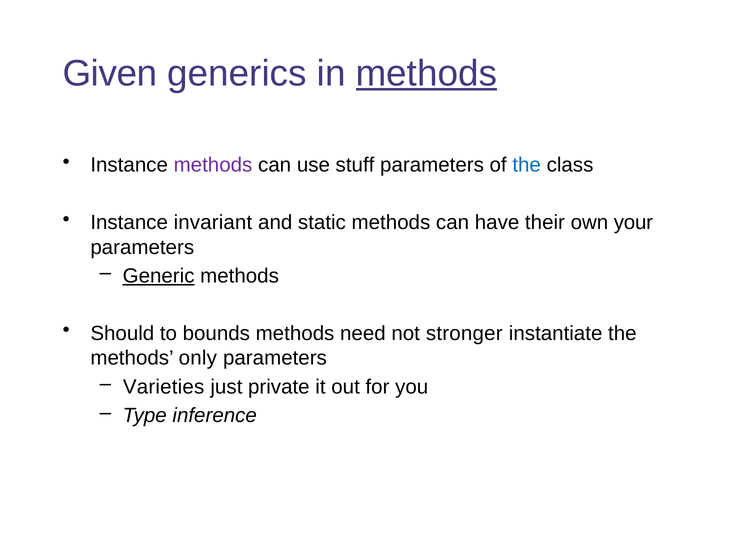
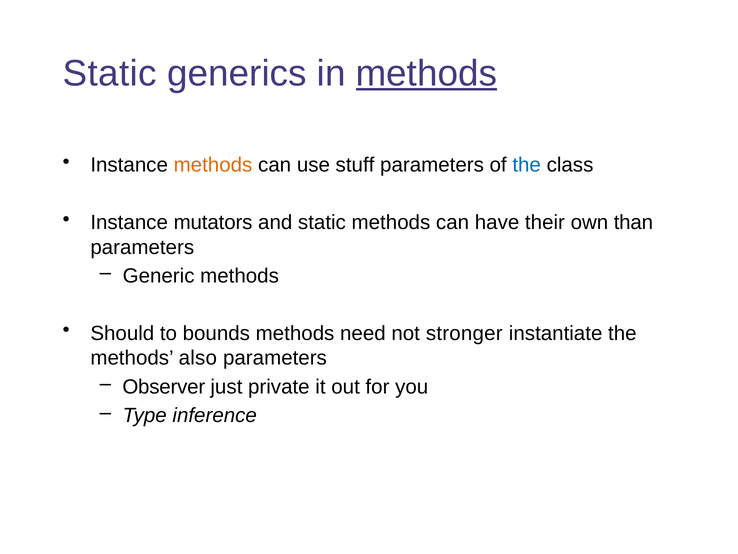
Given: Given -> Static (110, 73)
methods colour: purple -> orange (213, 165)
invariant: invariant -> mutators (213, 222)
your: your -> than (633, 222)
Generic underline: present -> none (159, 276)
only: only -> also (198, 358)
Varieties: Varieties -> Observer (164, 386)
